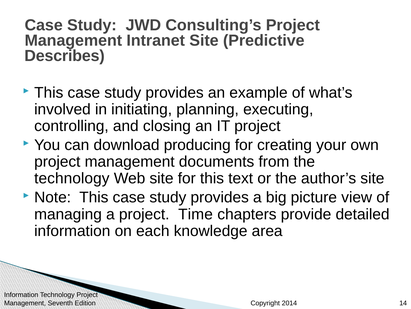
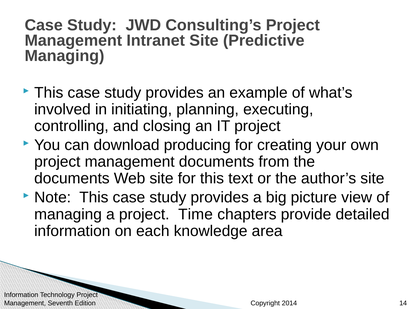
Describes: Describes -> Managing (64, 56)
technology: technology -> documents (72, 178)
